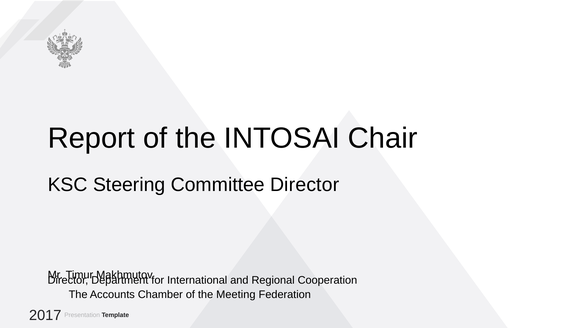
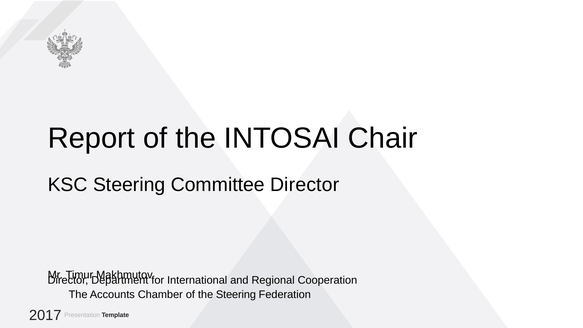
the Meeting: Meeting -> Steering (236, 295)
